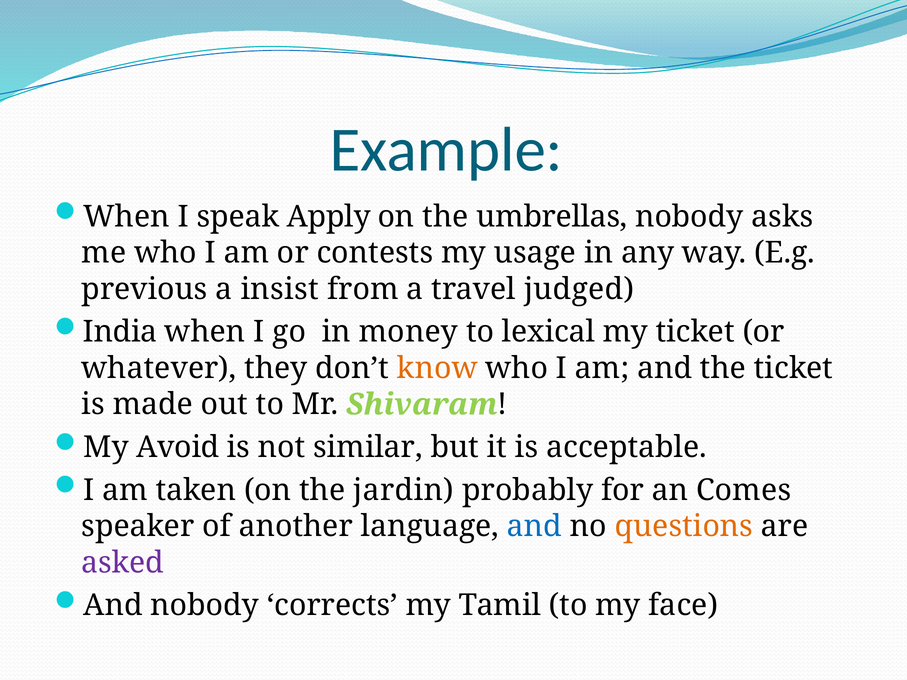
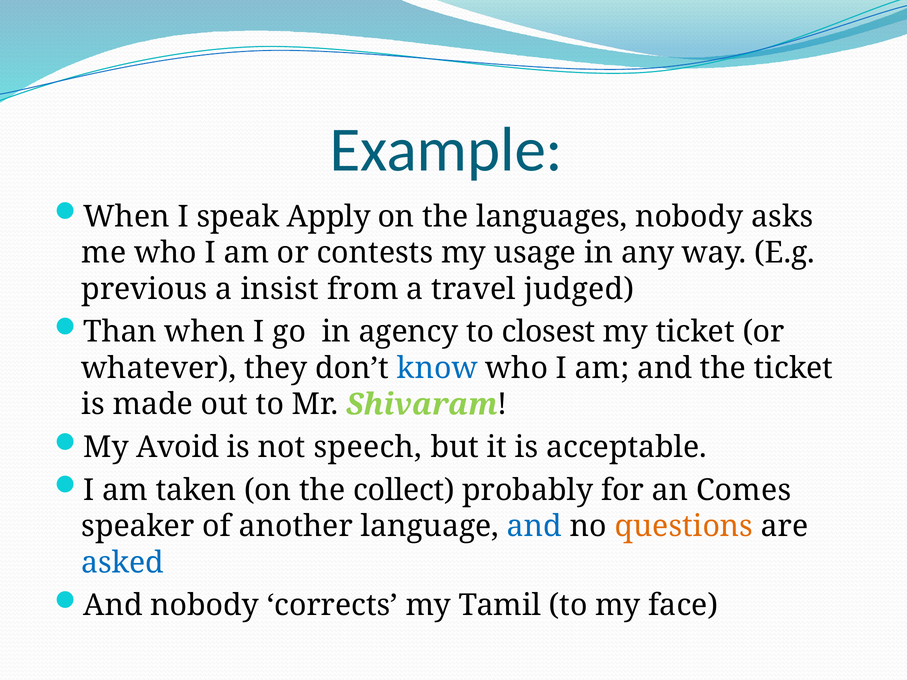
umbrellas: umbrellas -> languages (552, 217)
India: India -> Than (120, 332)
money: money -> agency (409, 332)
lexical: lexical -> closest (549, 332)
know colour: orange -> blue (437, 368)
similar: similar -> speech (368, 447)
jardin: jardin -> collect (404, 490)
asked colour: purple -> blue (123, 563)
